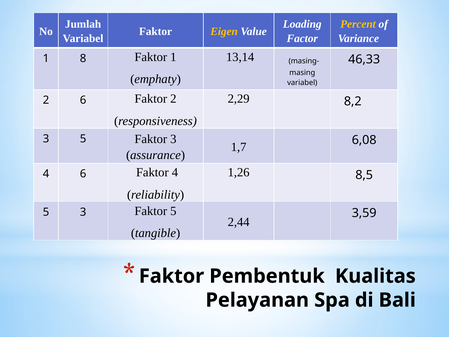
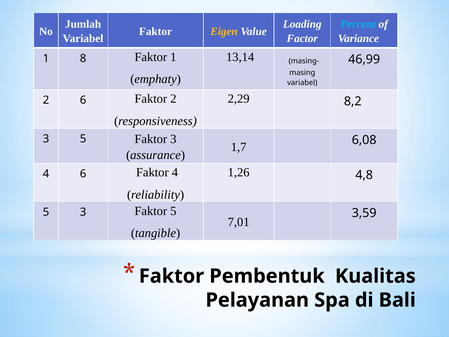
Percent colour: yellow -> light blue (358, 24)
46,33: 46,33 -> 46,99 (364, 59)
8,5: 8,5 -> 4,8 (364, 175)
2,44: 2,44 -> 7,01 (239, 222)
